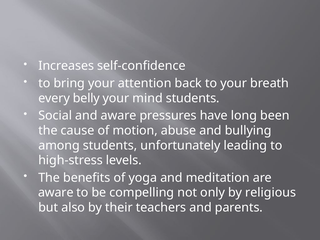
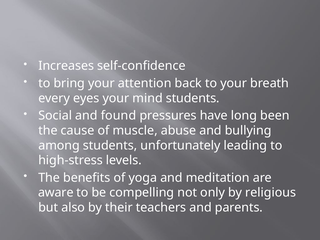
belly: belly -> eyes (86, 98)
and aware: aware -> found (118, 116)
motion: motion -> muscle (135, 130)
